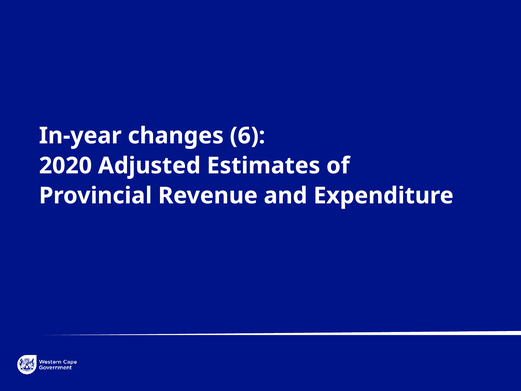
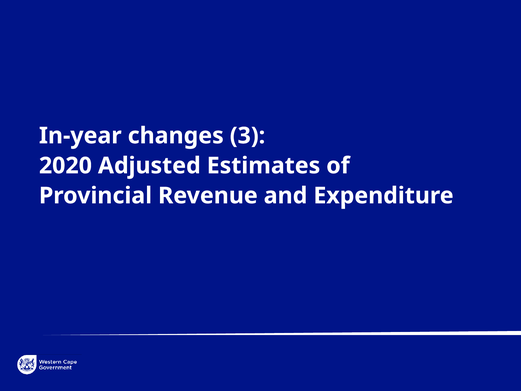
6: 6 -> 3 (247, 136)
